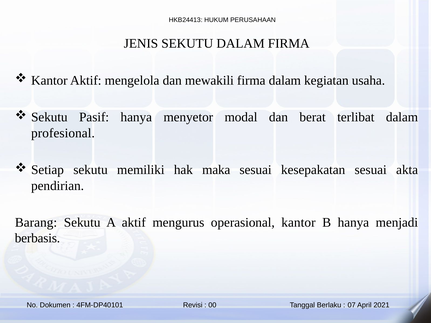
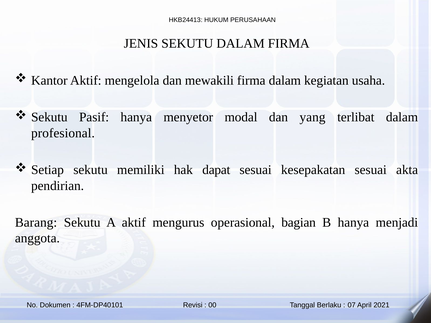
berat: berat -> yang (313, 117)
maka: maka -> dapat (216, 170)
operasional kantor: kantor -> bagian (299, 223)
berbasis: berbasis -> anggota (37, 238)
